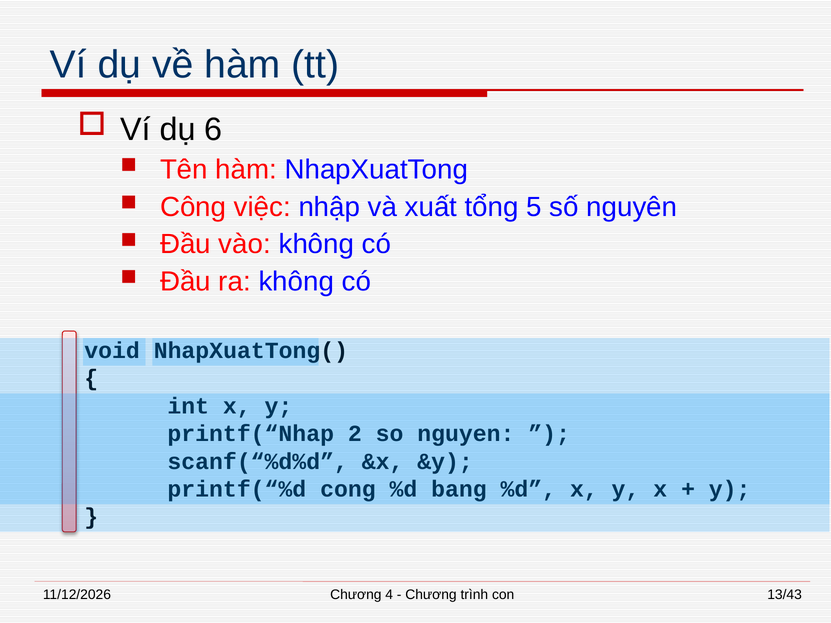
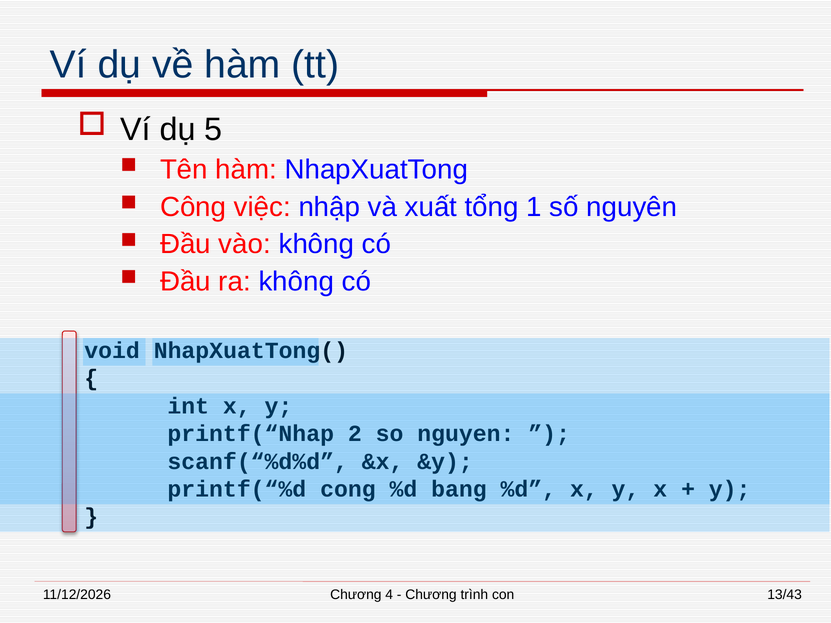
6: 6 -> 5 (213, 130)
5: 5 -> 1 (534, 207)
